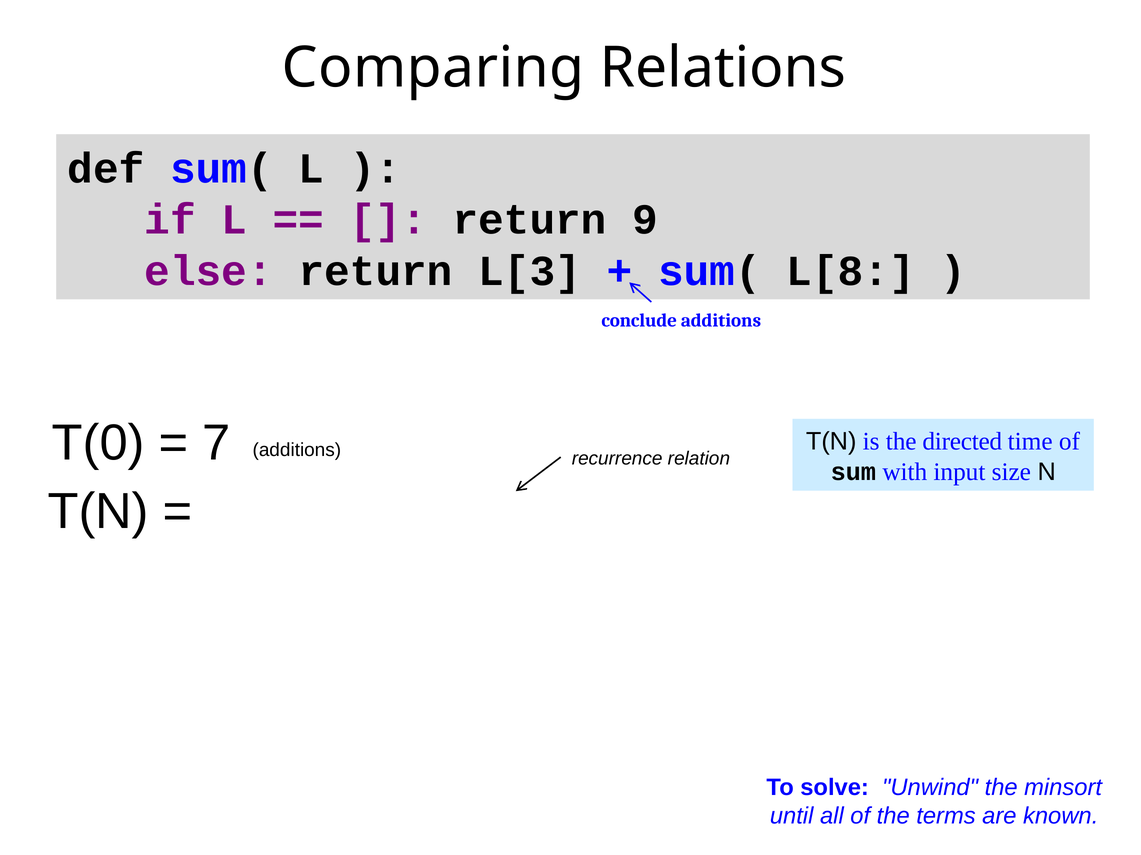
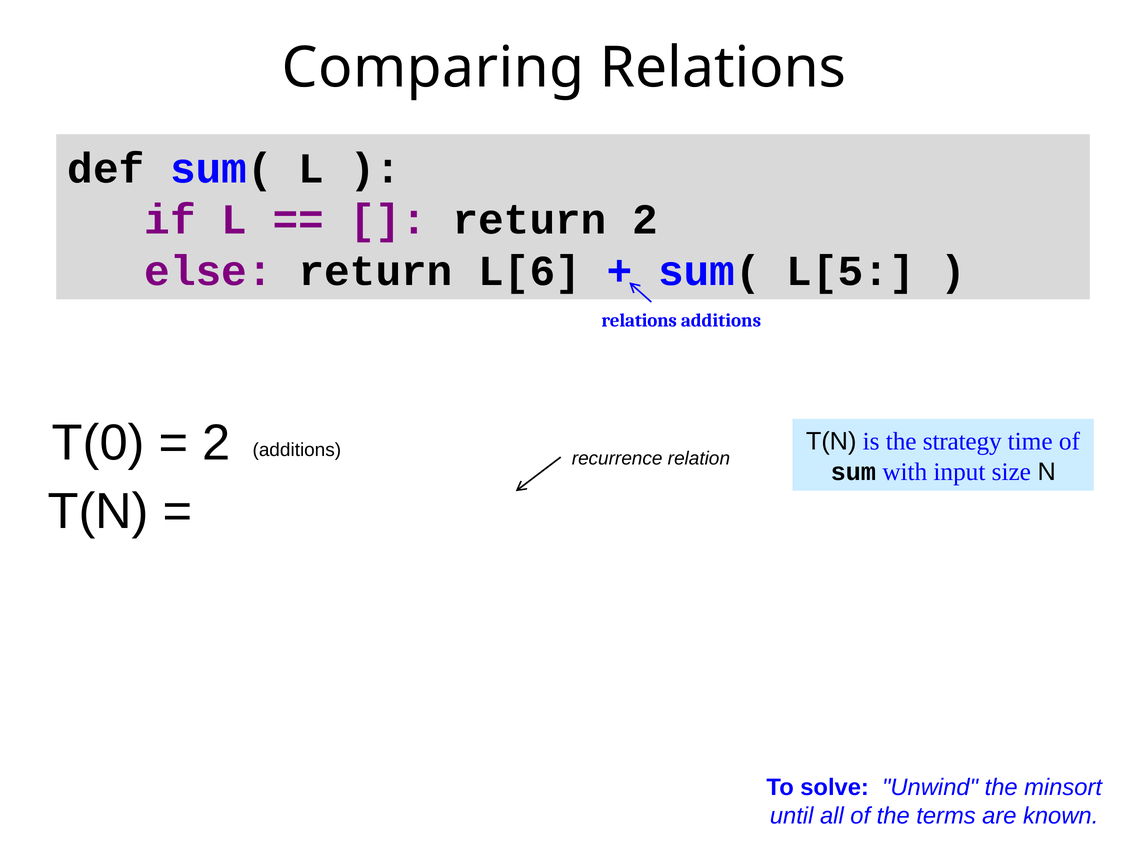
return 9: 9 -> 2 (645, 220)
L[3: L[3 -> L[6 (530, 271)
L[8: L[8 -> L[5 (851, 271)
conclude: conclude -> relations (639, 321)
7: 7 -> 2 (217, 443)
directed: directed -> strategy (962, 442)
